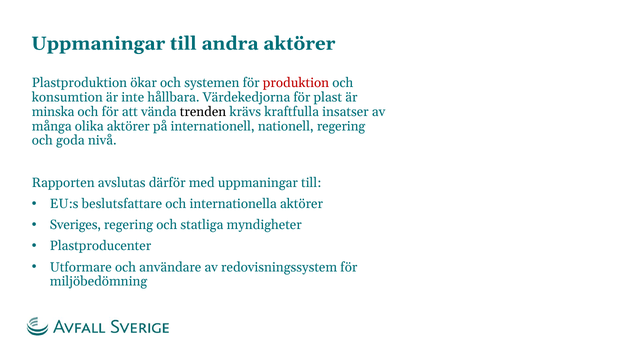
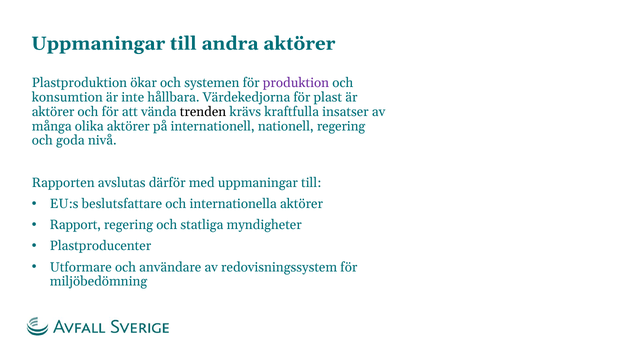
produktion colour: red -> purple (296, 83)
minska: minska -> aktörer (53, 112)
Sveriges: Sveriges -> Rapport (75, 225)
